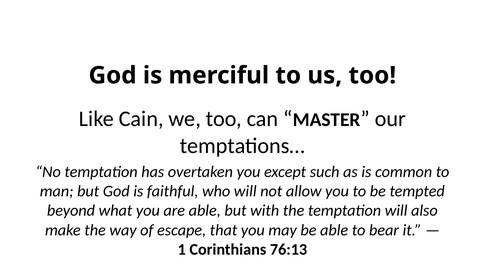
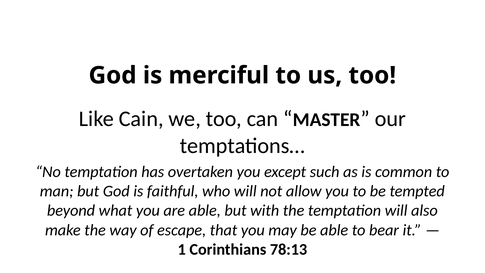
76:13: 76:13 -> 78:13 (289, 249)
